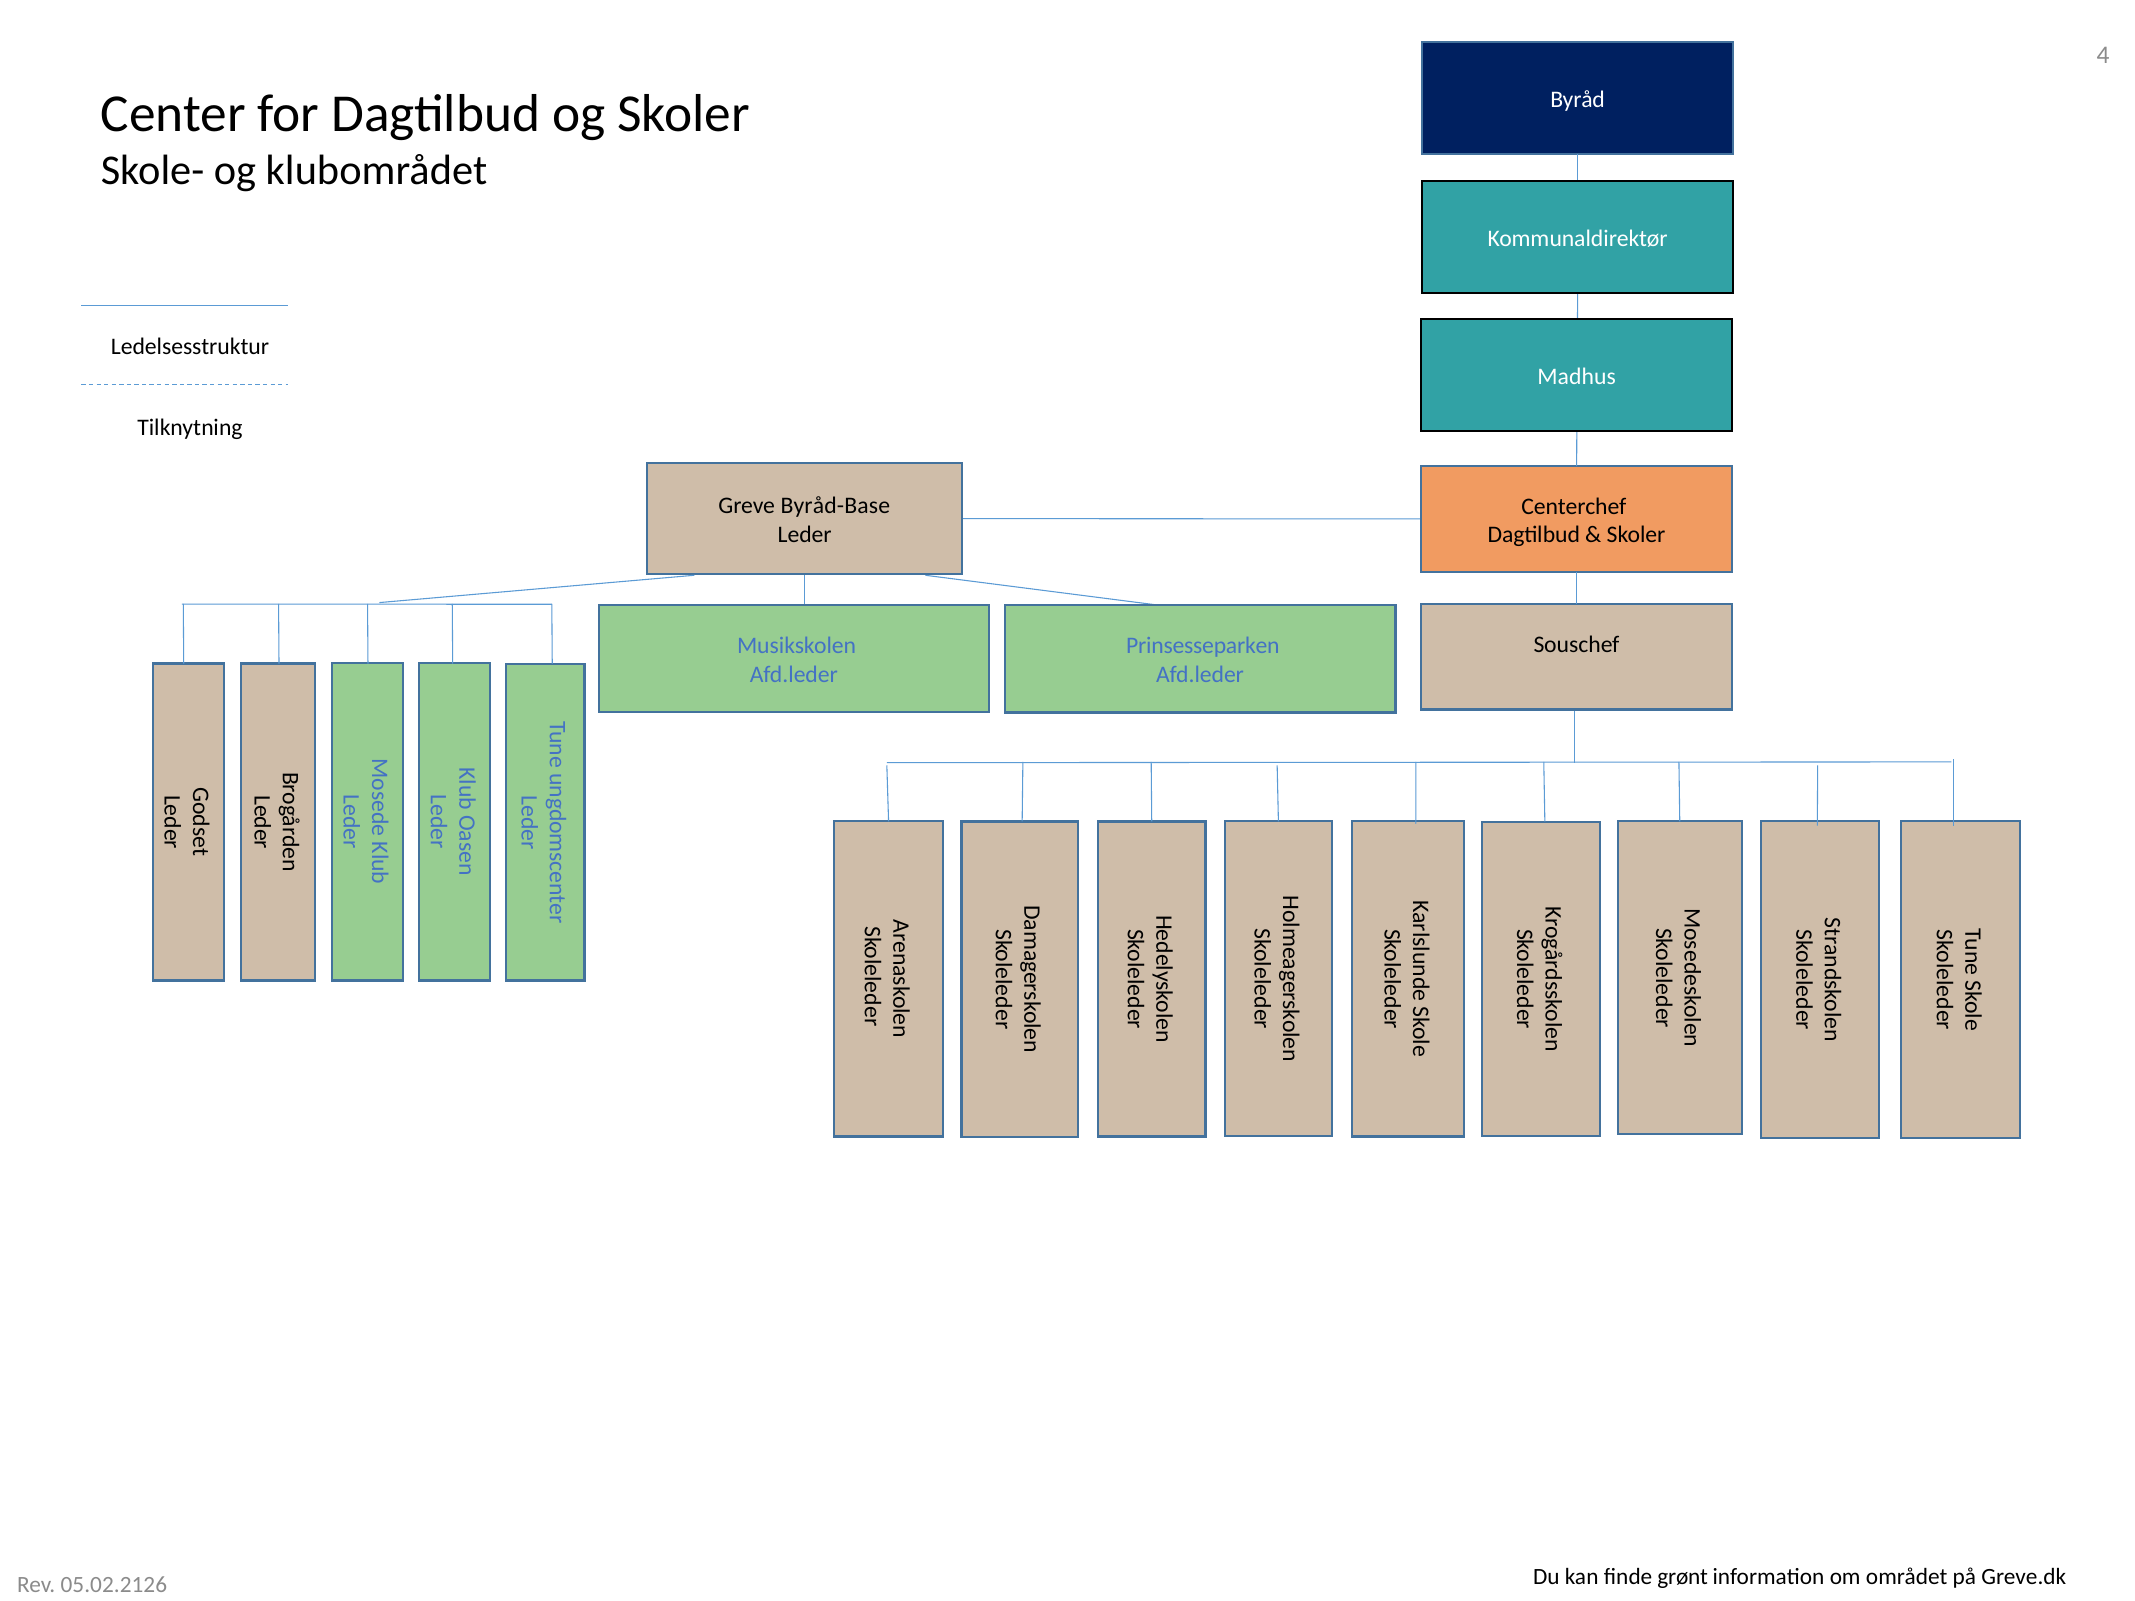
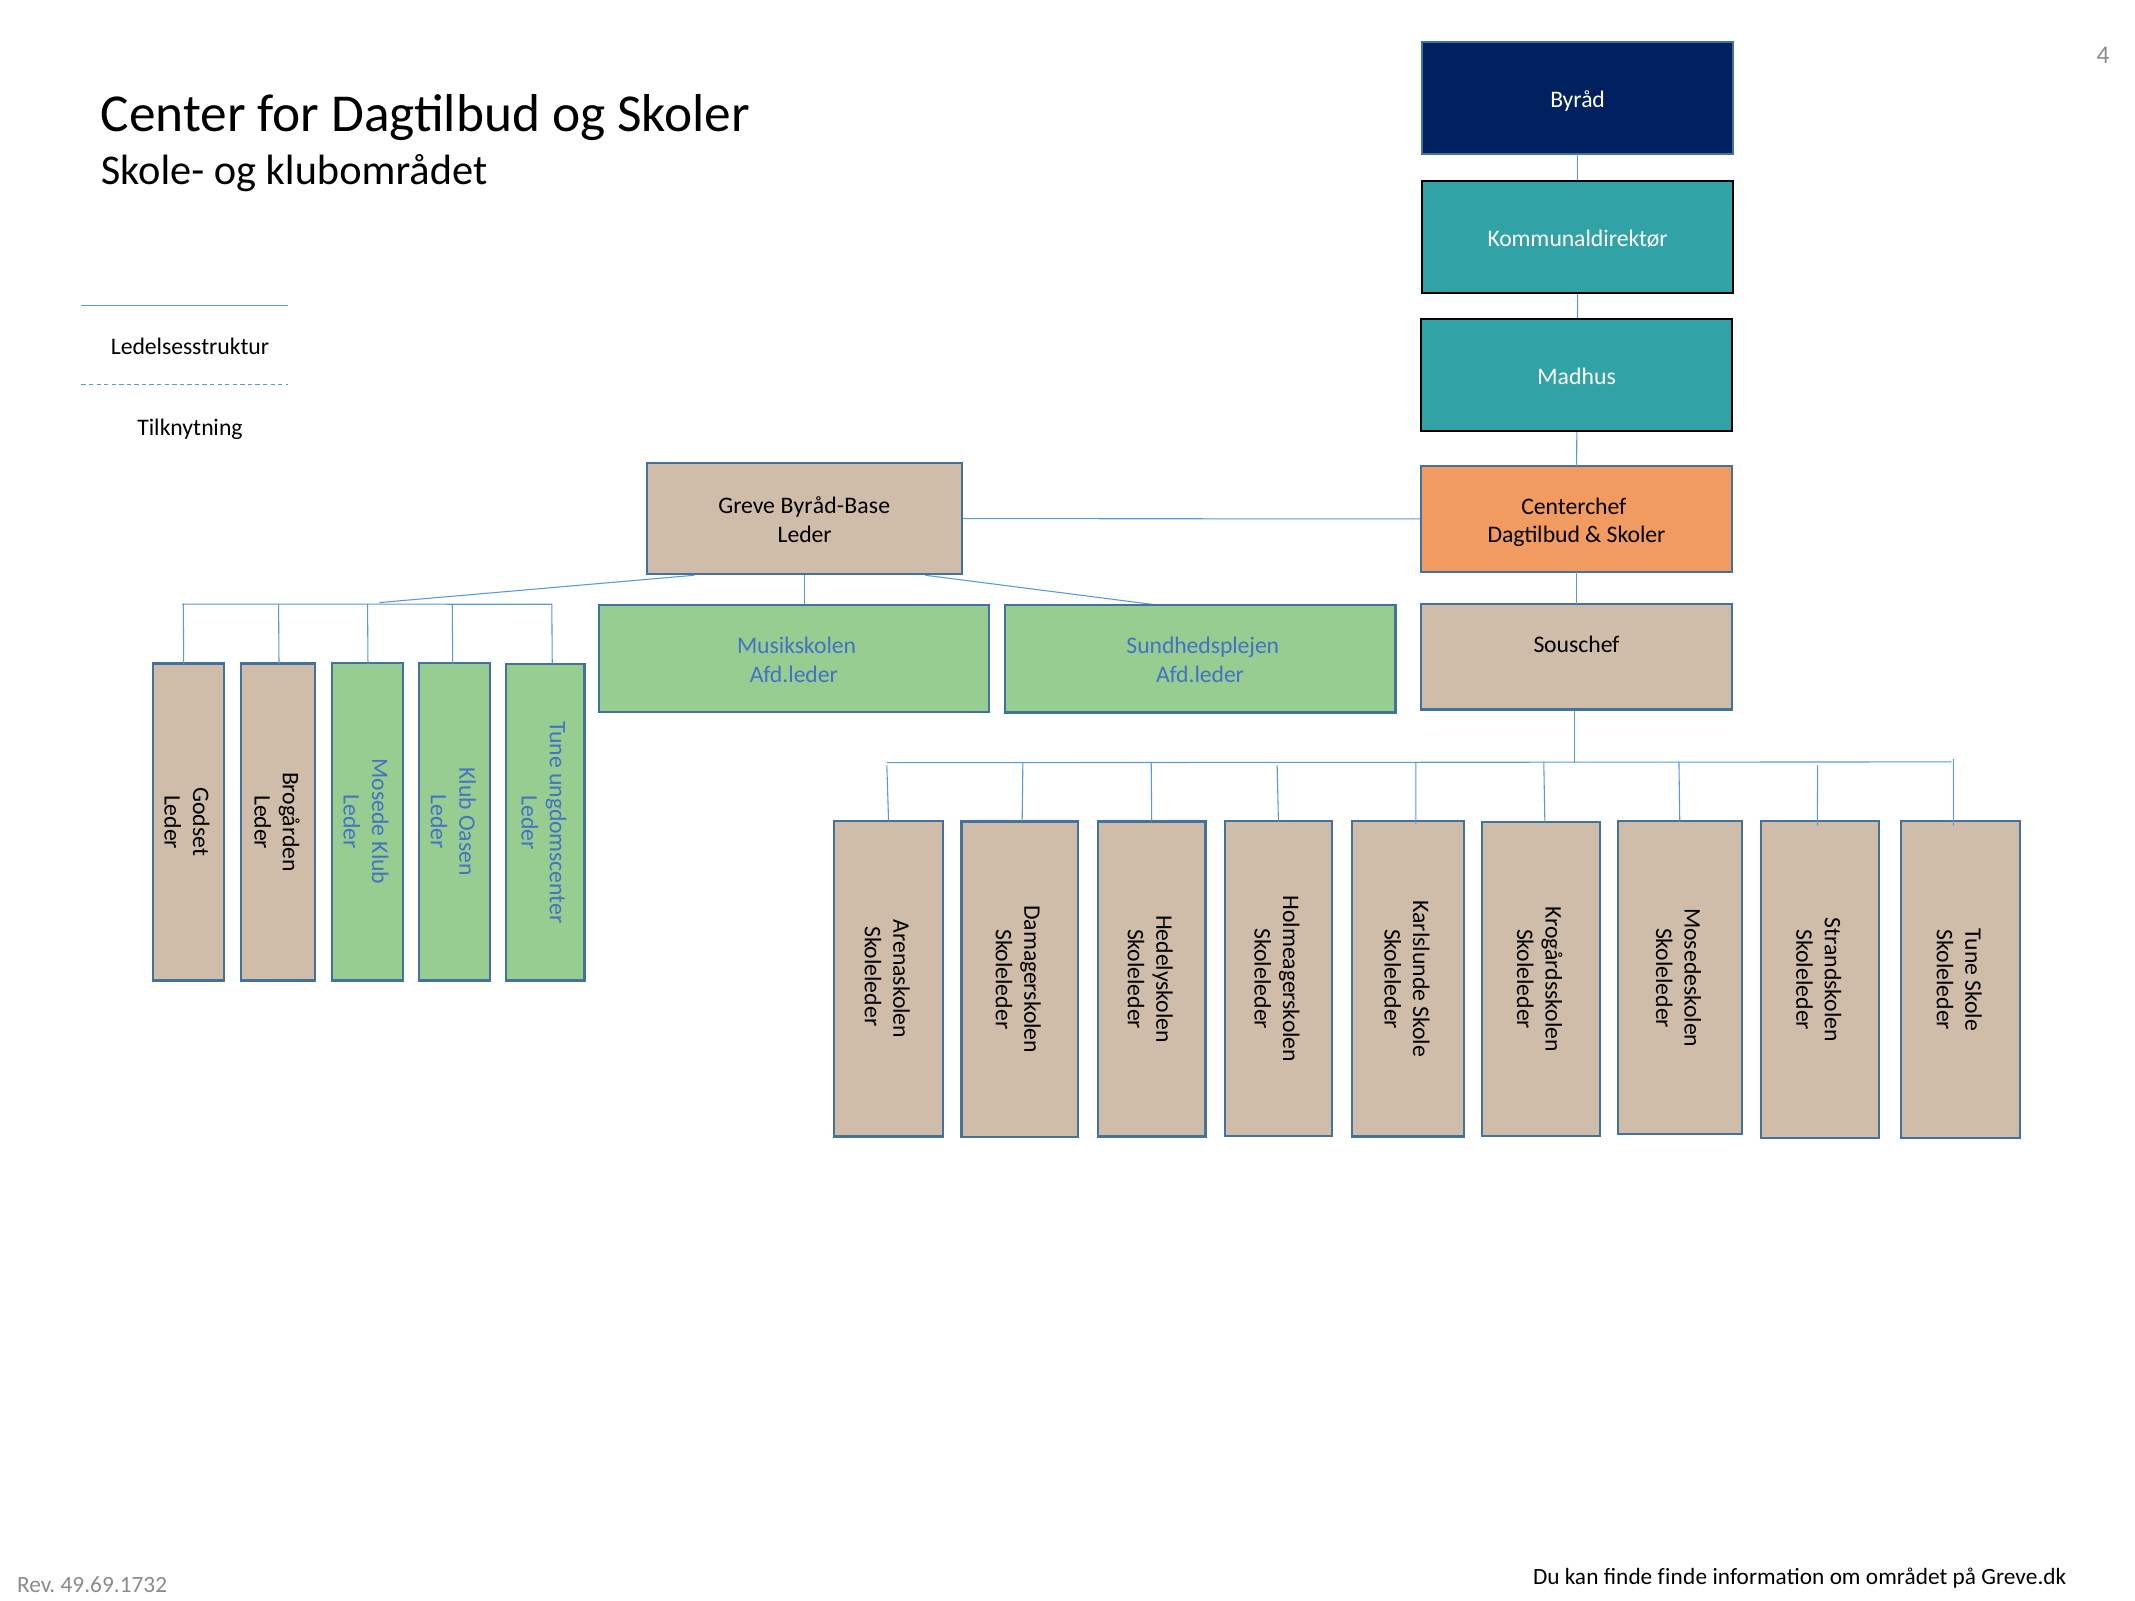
Prinsesseparken: Prinsesseparken -> Sundhedsplejen (1203, 646)
05.02.2126: 05.02.2126 -> 49.69.1732 (114, 1585)
finde grønt: grønt -> finde (1682, 1577)
